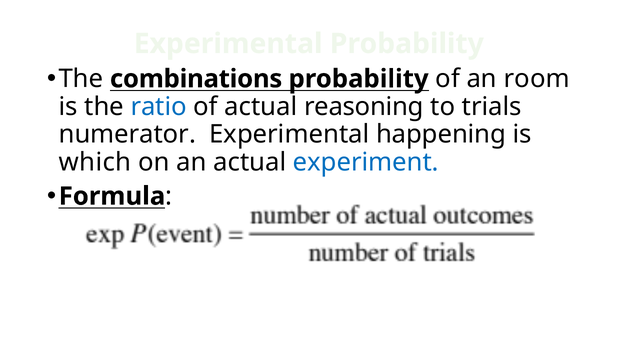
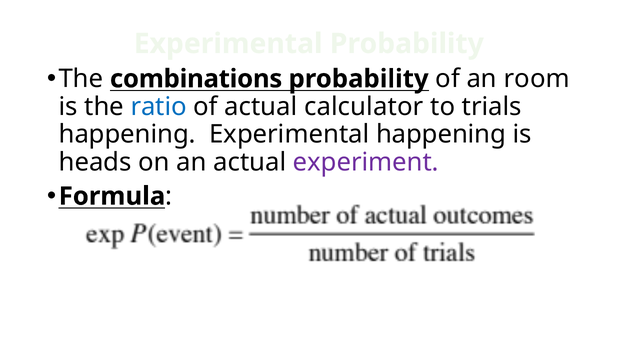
reasoning: reasoning -> calculator (364, 107)
numerator: numerator -> happening (127, 135)
which: which -> heads (95, 162)
experiment colour: blue -> purple (366, 162)
